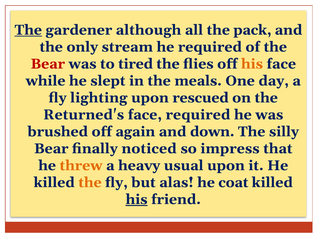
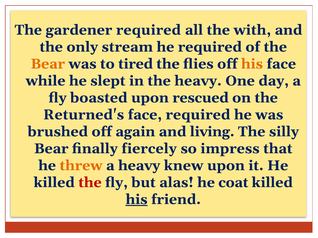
The underline: present -> none (28, 30)
gardener although: although -> required (148, 30)
pack: pack -> with (252, 30)
Bear colour: red -> orange (48, 64)
the meals: meals -> heavy (198, 81)
lighting: lighting -> boasted (99, 98)
down: down -> living (212, 132)
noticed: noticed -> fiercely (149, 149)
usual: usual -> knew (184, 166)
the colour: orange -> red (90, 183)
